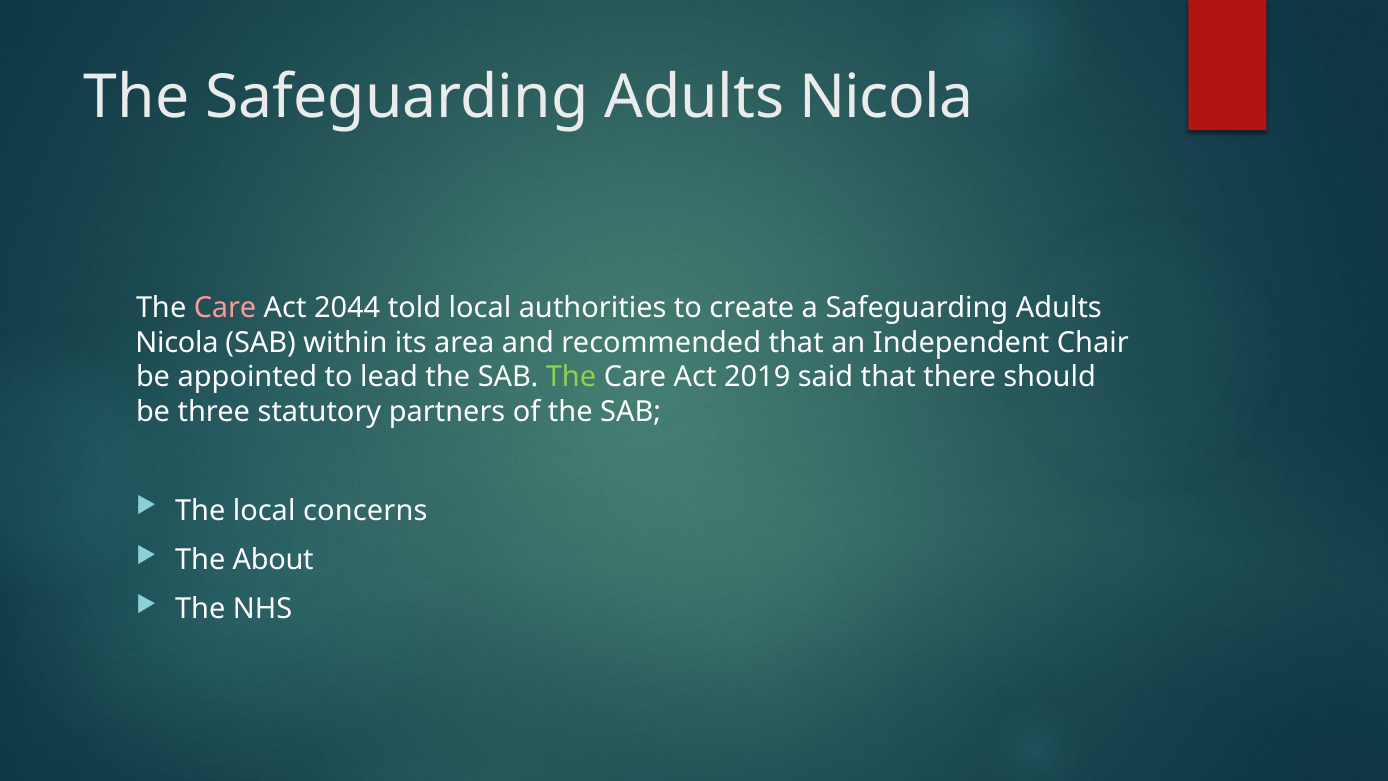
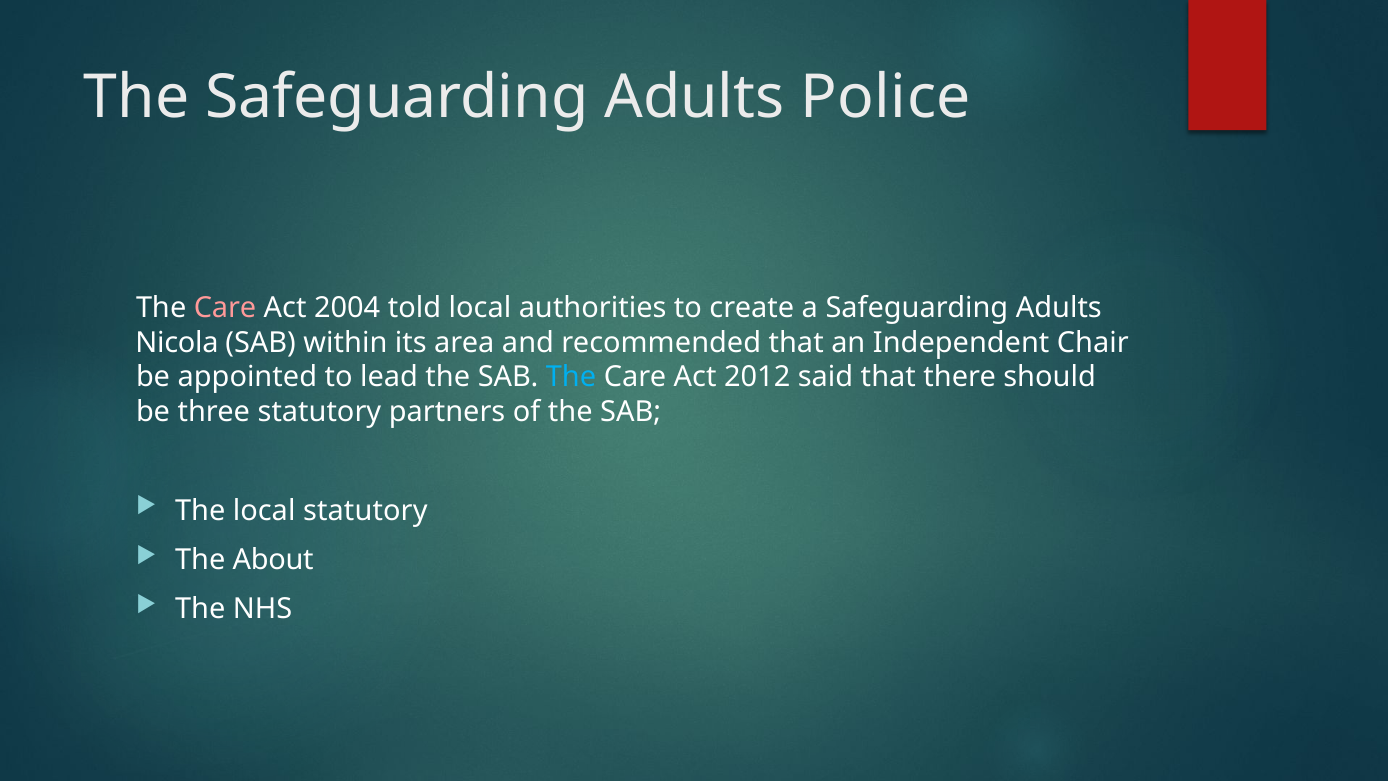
The Safeguarding Adults Nicola: Nicola -> Police (886, 97)
2044: 2044 -> 2004 (347, 308)
The colour: light green -> light blue (571, 377)
2019: 2019 -> 2012 (757, 377)
local concerns: concerns -> statutory (365, 510)
